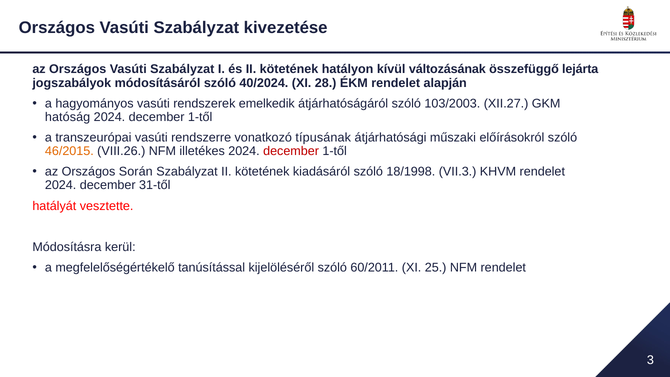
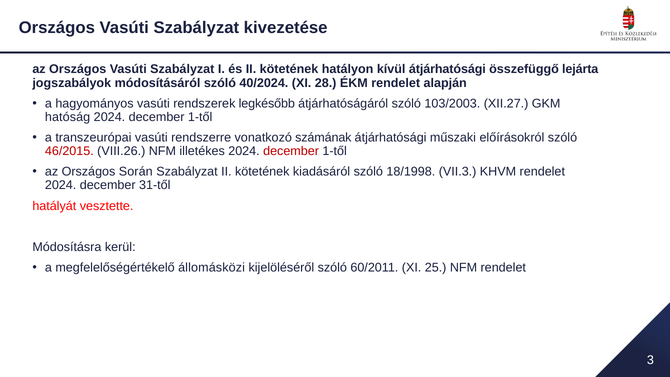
kívül változásának: változásának -> átjárhatósági (447, 69)
emelkedik: emelkedik -> legkésőbb (267, 103)
típusának: típusának -> számának (323, 138)
46/2015 colour: orange -> red (69, 151)
tanúsítással: tanúsítással -> állomásközi (212, 267)
